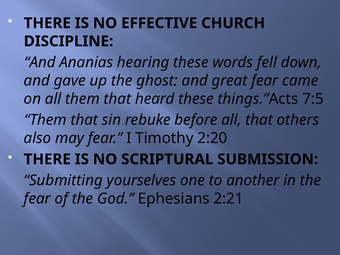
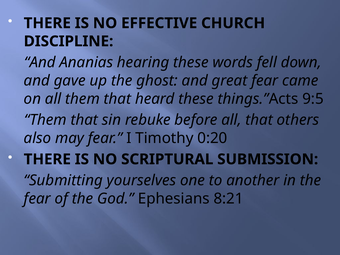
7:5: 7:5 -> 9:5 (313, 99)
2:20: 2:20 -> 0:20 (212, 138)
2:21: 2:21 -> 8:21 (229, 199)
